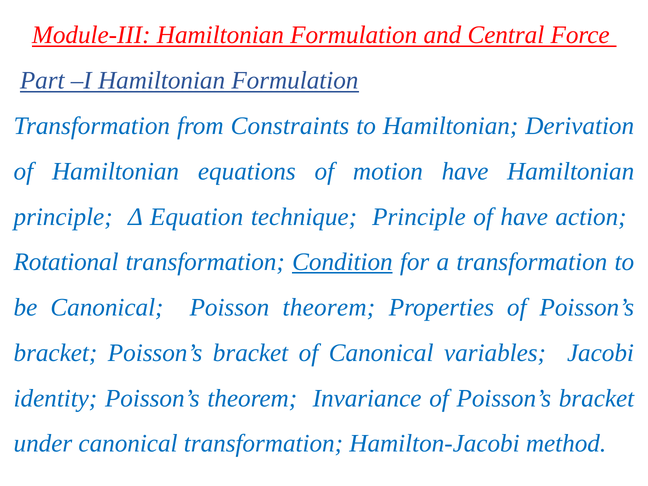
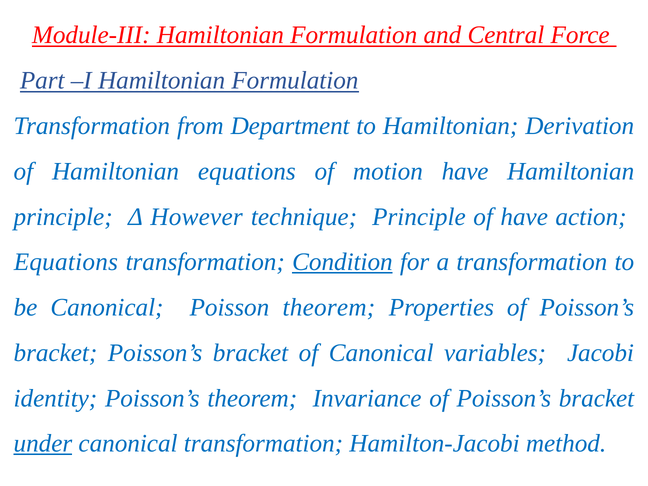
Constraints: Constraints -> Department (290, 126)
Equation: Equation -> However (197, 217)
Rotational: Rotational -> Equations (66, 262)
under underline: none -> present (43, 444)
